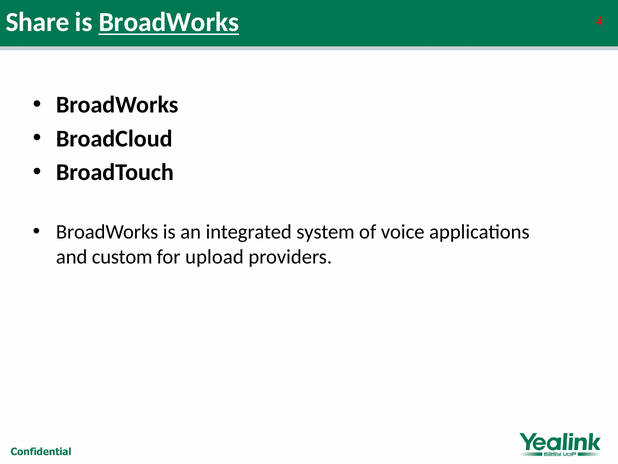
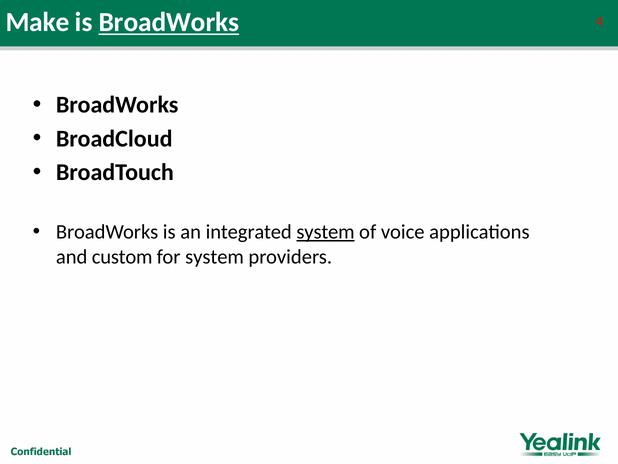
Share: Share -> Make (38, 22)
system underline: none -> present (326, 232)
for upload: upload -> system (215, 256)
